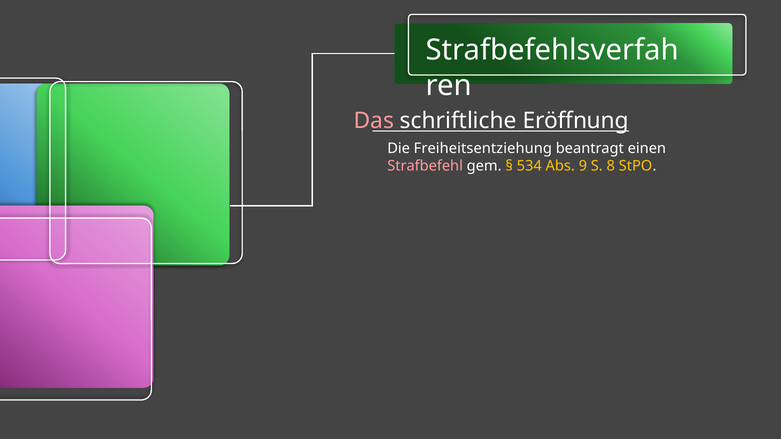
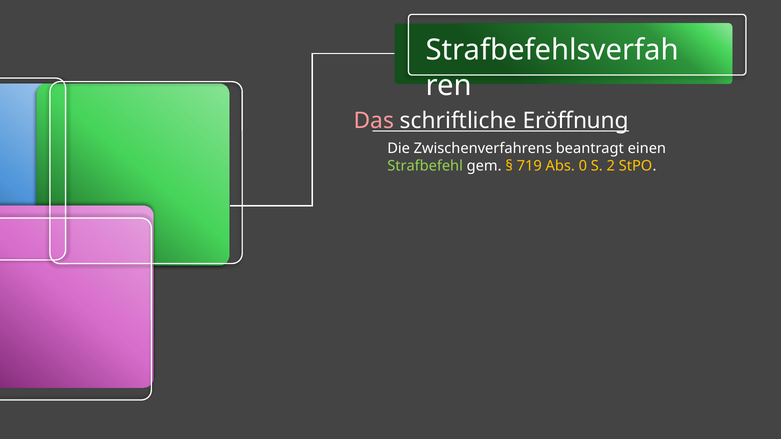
Freiheitsentziehung: Freiheitsentziehung -> Zwischenverfahrens (483, 149)
Strafbefehl colour: pink -> light green (425, 166)
534: 534 -> 719 (529, 166)
9: 9 -> 0 (583, 166)
8: 8 -> 2 (611, 166)
